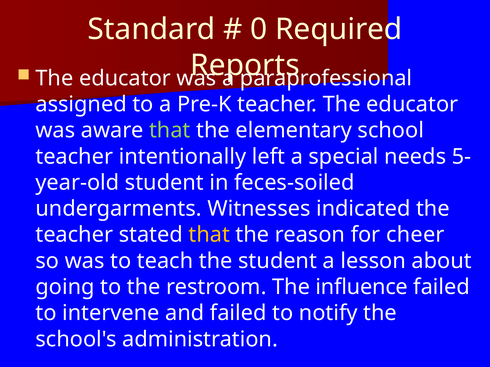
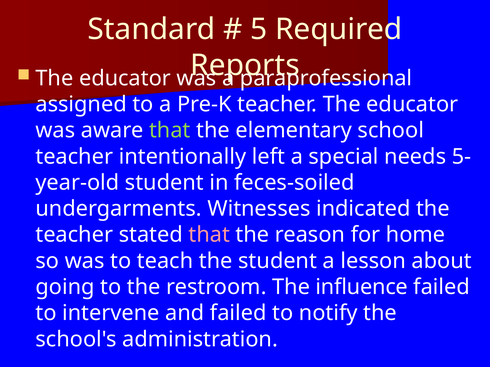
0: 0 -> 5 (259, 29)
that colour: yellow -> pink (209, 235)
cheer: cheer -> home (416, 235)
